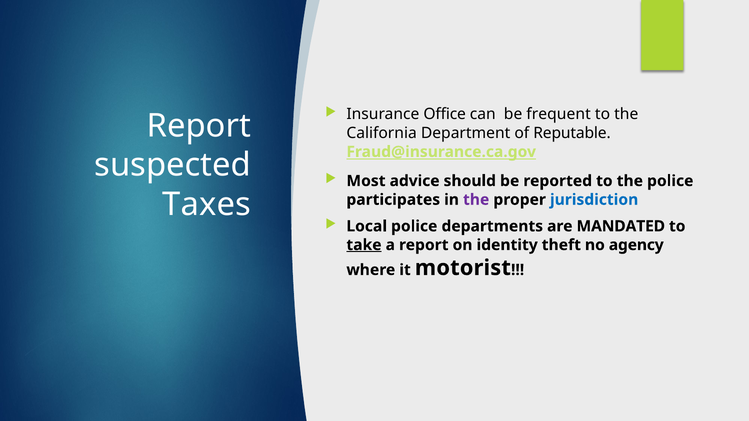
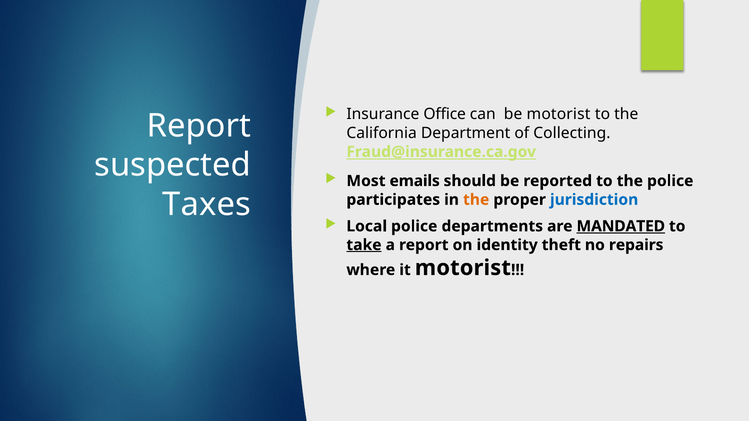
be frequent: frequent -> motorist (559, 114)
Reputable: Reputable -> Collecting (572, 133)
advice: advice -> emails (415, 181)
the colour: purple -> orange (476, 200)
MANDATED underline: none -> present (621, 226)
agency: agency -> repairs (636, 245)
